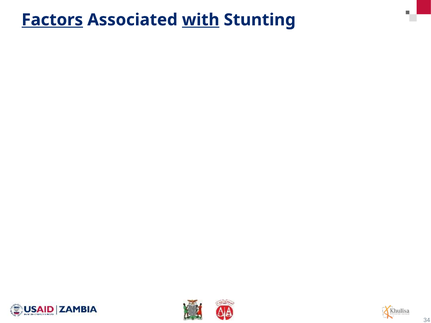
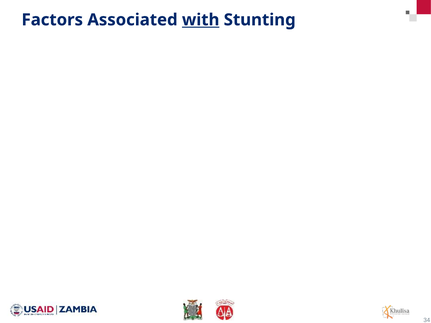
Factors underline: present -> none (52, 20)
